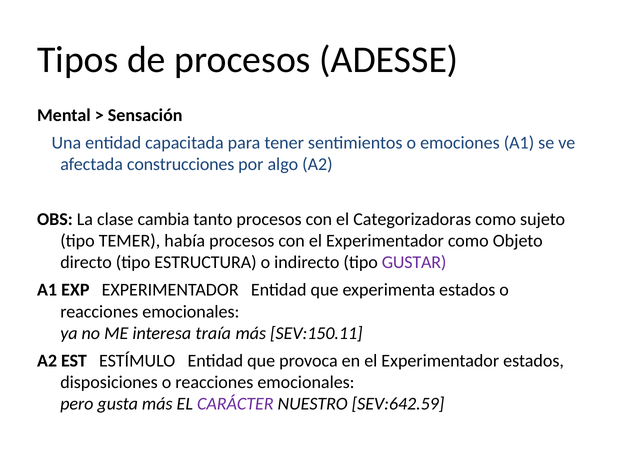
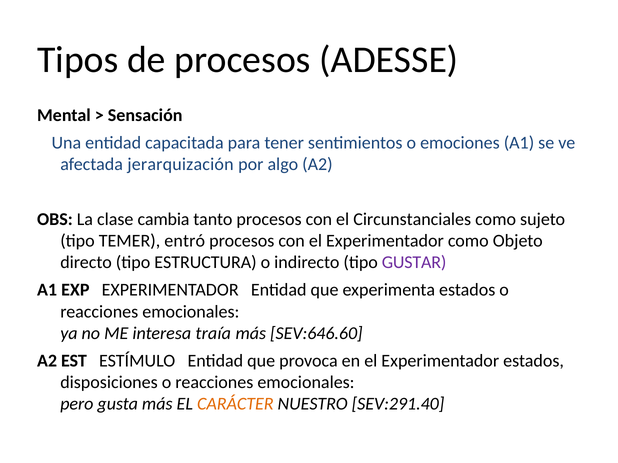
construcciones: construcciones -> jerarquización (180, 165)
Categorizadoras: Categorizadoras -> Circunstanciales (412, 220)
había: había -> entró (185, 241)
SEV:150.11: SEV:150.11 -> SEV:646.60 (316, 334)
CARÁCTER colour: purple -> orange (235, 404)
SEV:642.59: SEV:642.59 -> SEV:291.40 (398, 404)
